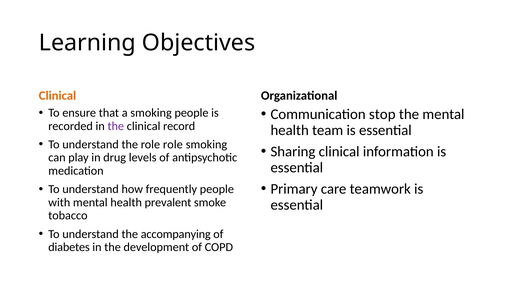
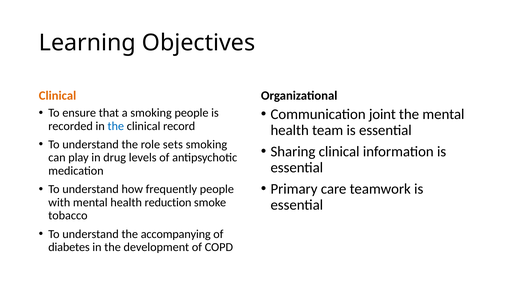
stop: stop -> joint (382, 114)
the colour: purple -> blue (116, 126)
role role: role -> sets (173, 144)
prevalent: prevalent -> reduction (168, 202)
